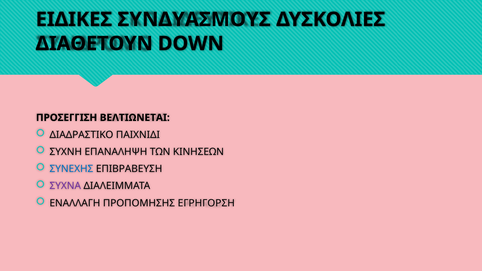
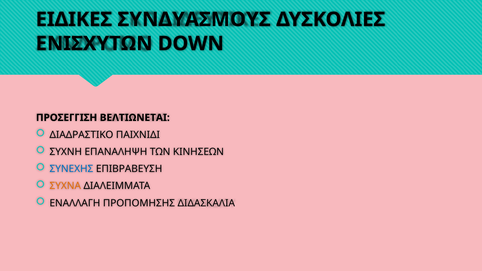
ΔΙΑΘΕΤΟΥΝ: ΔΙΑΘΕΤΟΥΝ -> ΕΝΙΣΧΥΤΩΝ (94, 44)
ΣΥΧΝΑ colour: purple -> orange (65, 186)
ΕΓΡΗΓΟΡΣΗ: ΕΓΡΗΓΟΡΣΗ -> ΔΙΔΑΣΚΑΛΙΑ (206, 203)
